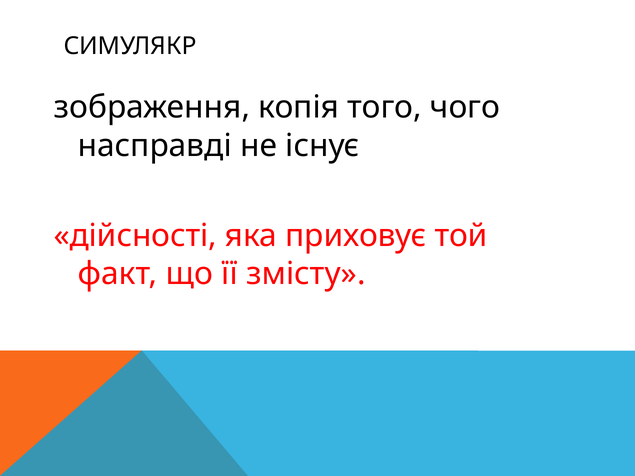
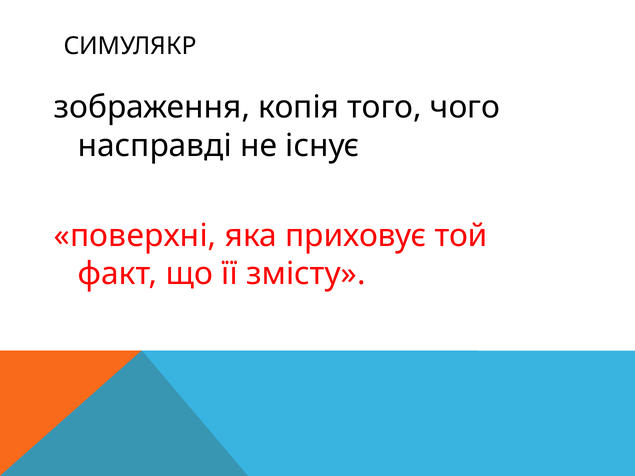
дійсності: дійсності -> поверхні (135, 236)
